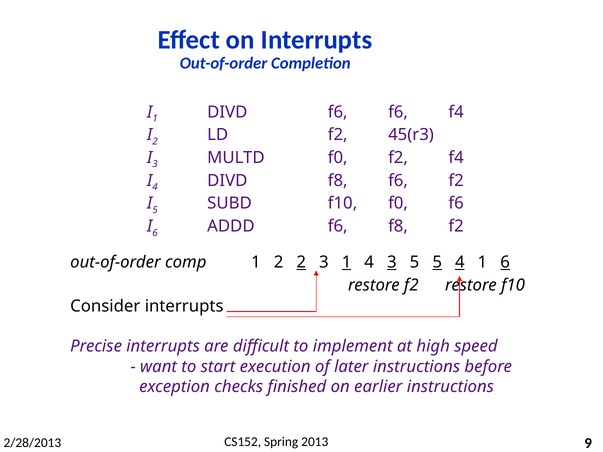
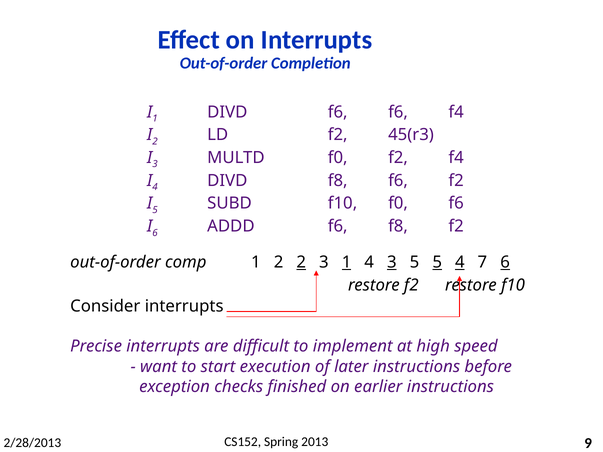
4 1: 1 -> 7 (482, 262)
